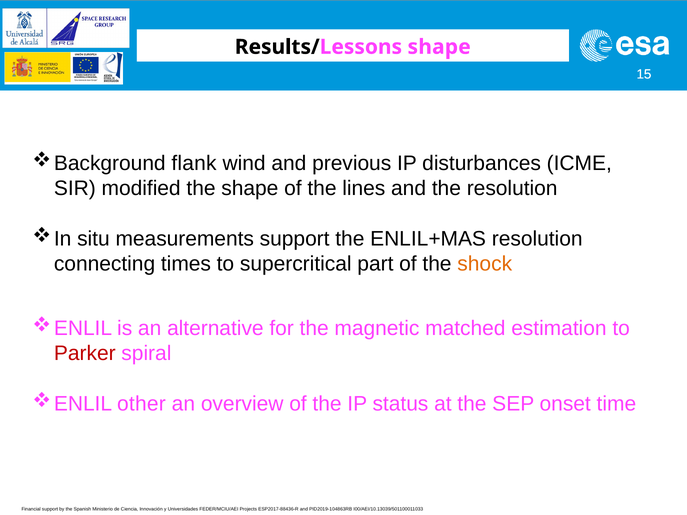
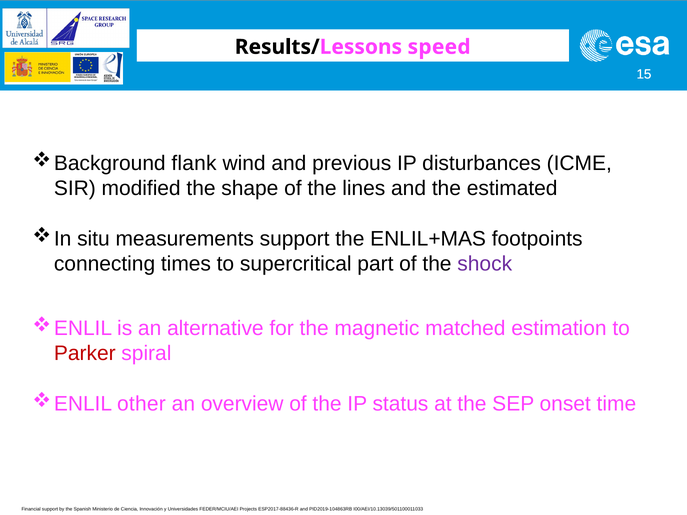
Results/Lessons shape: shape -> speed (439, 47)
the resolution: resolution -> estimated (512, 189)
ENLIL+MAS resolution: resolution -> footpoints (537, 239)
shock colour: orange -> purple (485, 264)
